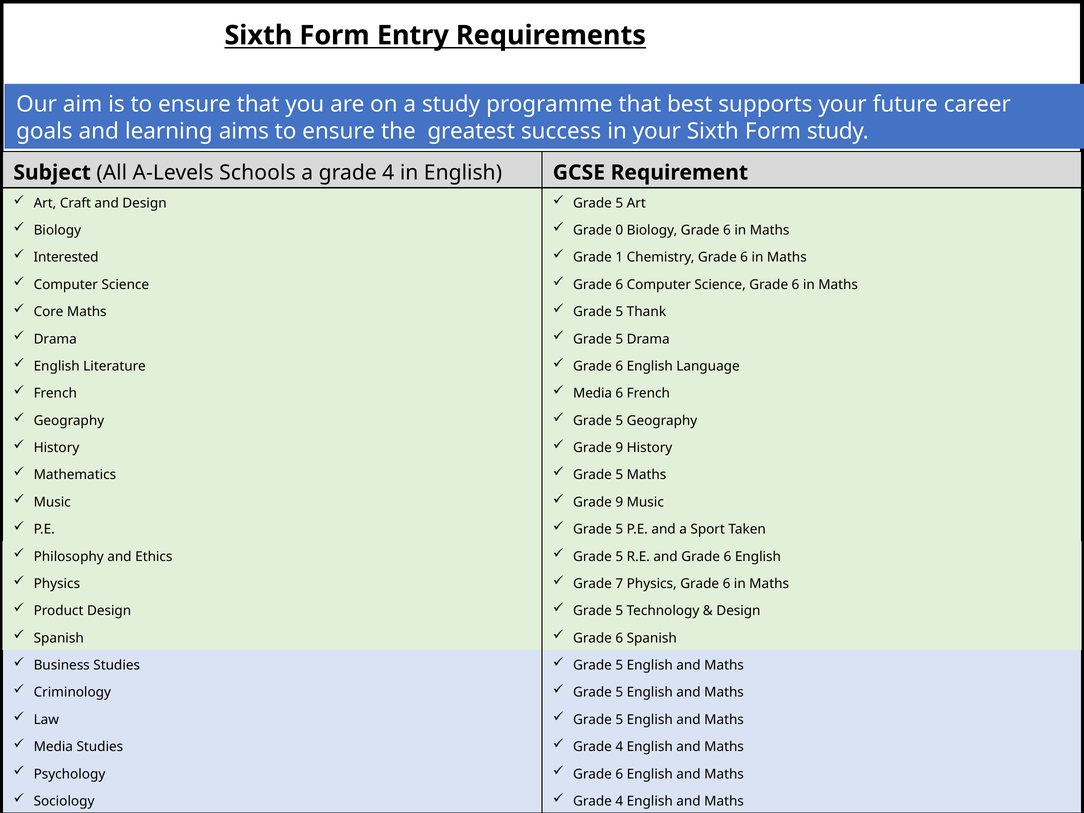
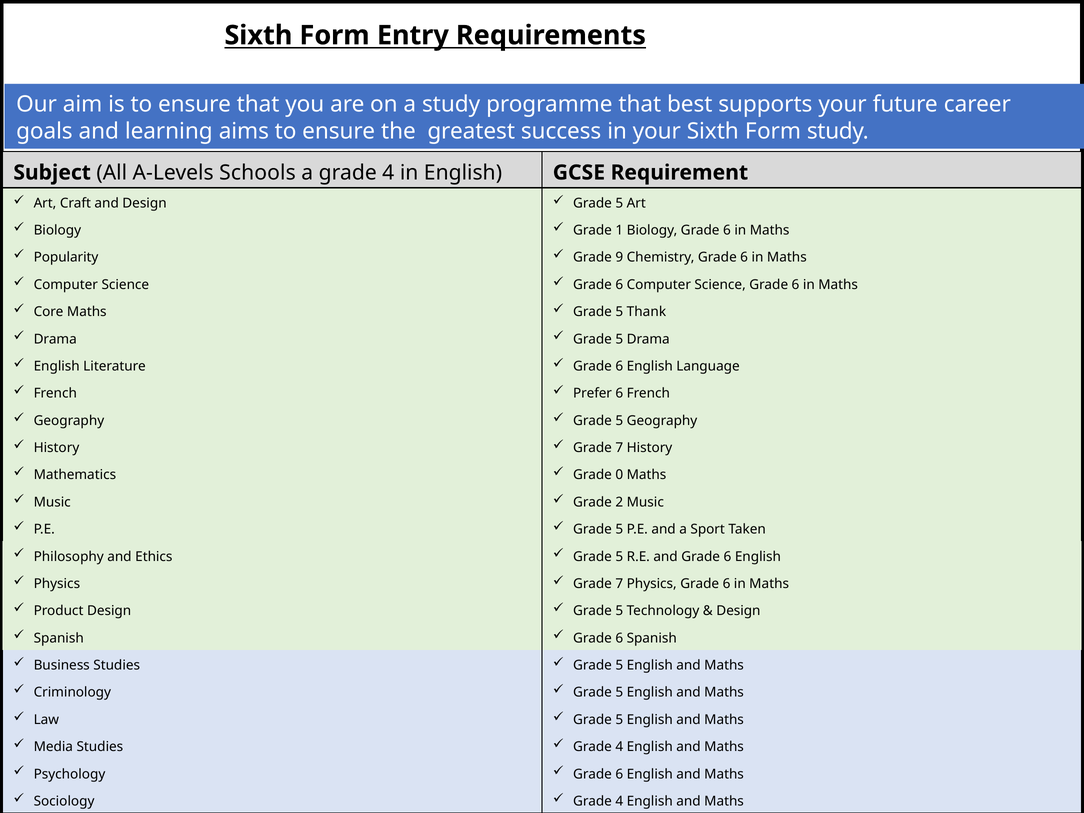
0: 0 -> 1 (619, 230)
Interested: Interested -> Popularity (66, 258)
1: 1 -> 9 (619, 258)
Media: Media -> Prefer (593, 393)
9: 9 -> 7 (619, 448)
5: 5 -> 0 (619, 475)
9: 9 -> 2 (619, 502)
